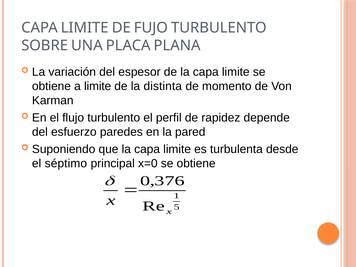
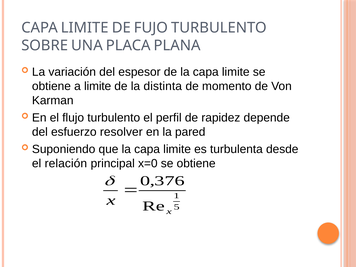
paredes: paredes -> resolver (121, 132)
séptimo: séptimo -> relación (66, 163)
